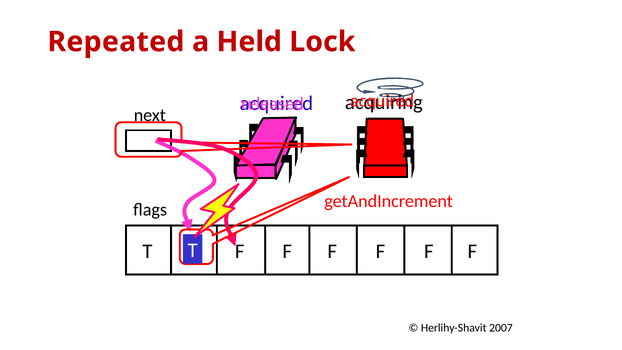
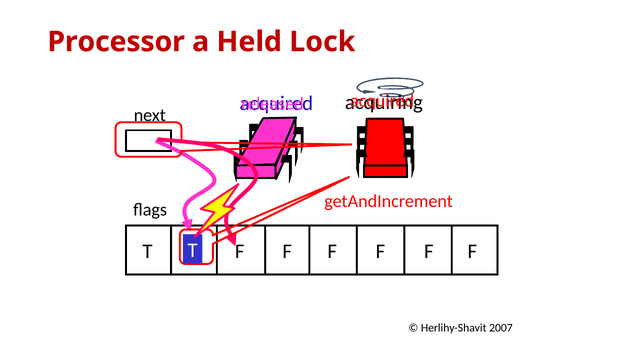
Repeated: Repeated -> Processor (116, 42)
